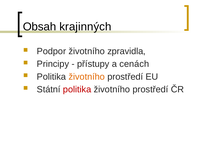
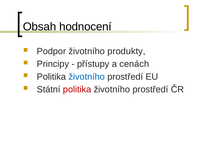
krajinných: krajinných -> hodnocení (85, 27)
zpravidla: zpravidla -> produkty (126, 51)
životního colour: orange -> blue (87, 77)
